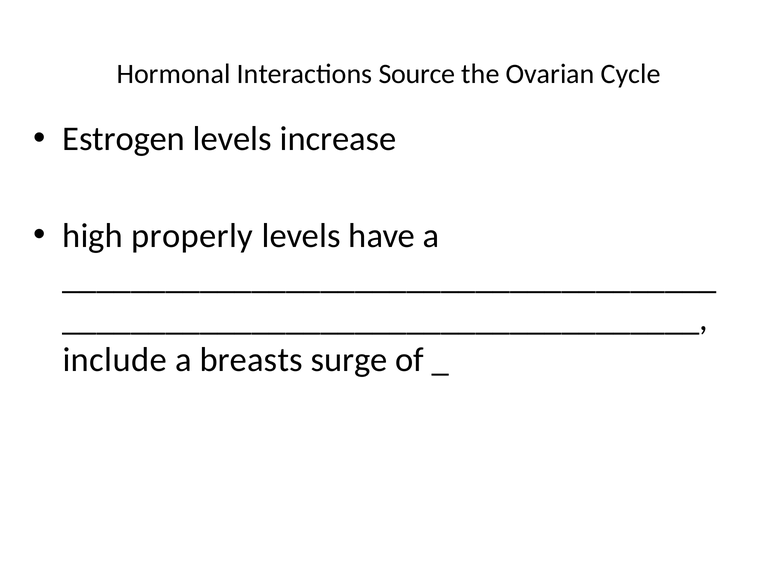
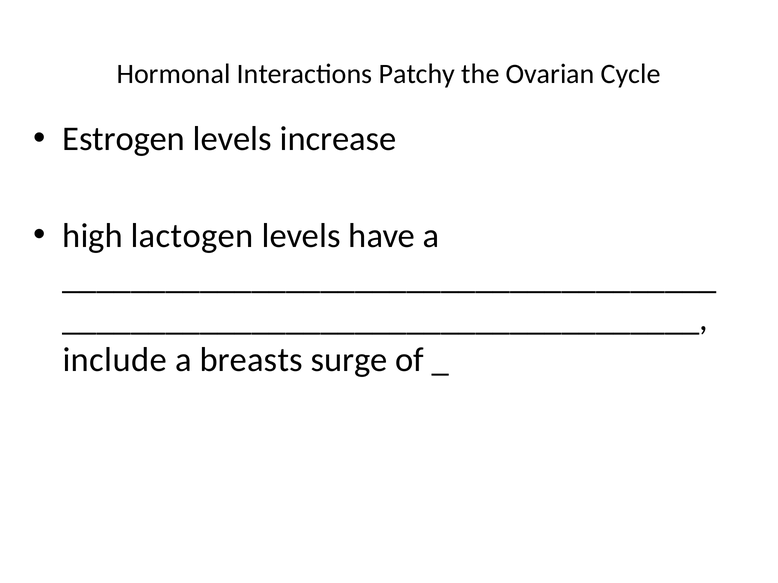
Source: Source -> Patchy (417, 74)
properly: properly -> lactogen (192, 236)
